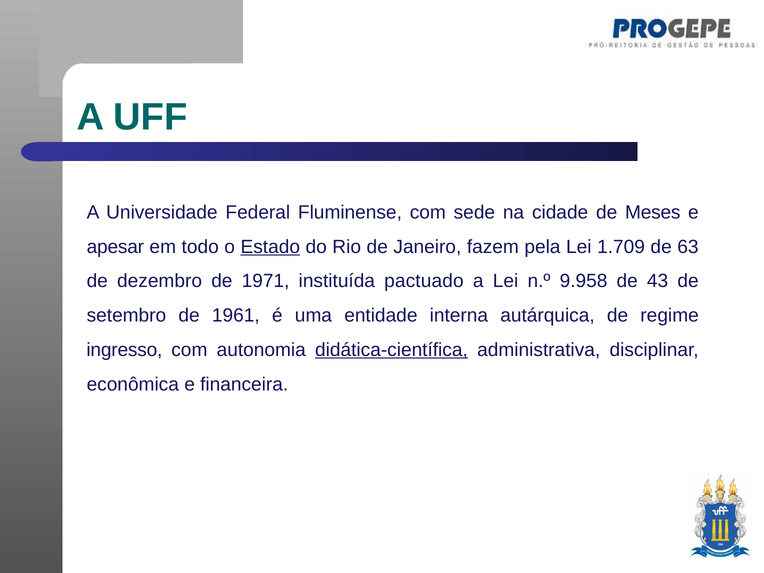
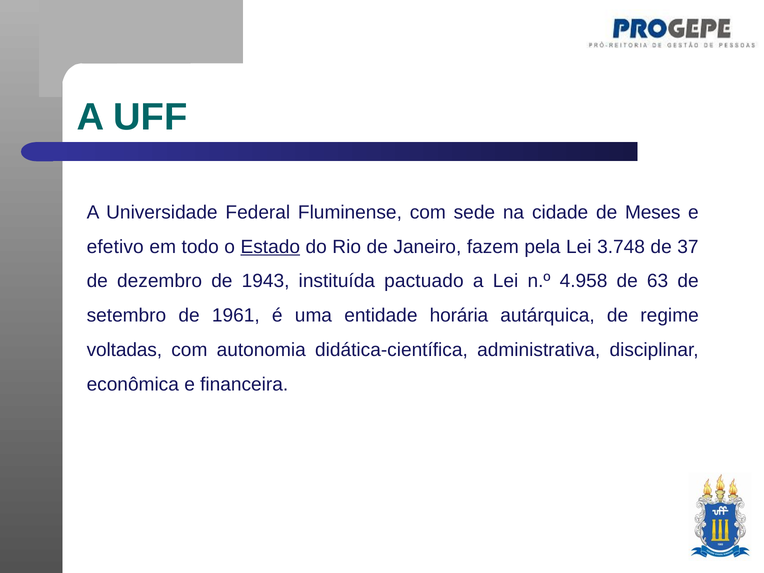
apesar: apesar -> efetivo (115, 247)
1.709: 1.709 -> 3.748 (621, 247)
63: 63 -> 37 (688, 247)
1971: 1971 -> 1943 (266, 281)
9.958: 9.958 -> 4.958 (584, 281)
43: 43 -> 63 (658, 281)
interna: interna -> horária (459, 316)
ingresso: ingresso -> voltadas (124, 350)
didática-científica underline: present -> none (391, 350)
